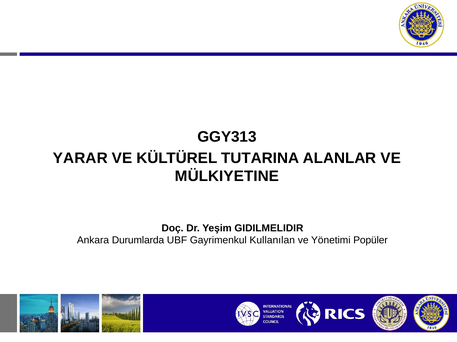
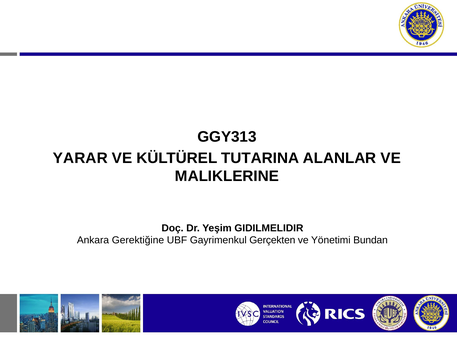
MÜLKIYETINE: MÜLKIYETINE -> MALIKLERINE (227, 177)
Durumlarda: Durumlarda -> Gerektiğine (138, 241)
Kullanılan: Kullanılan -> Gerçekten (272, 241)
Popüler: Popüler -> Bundan (371, 241)
